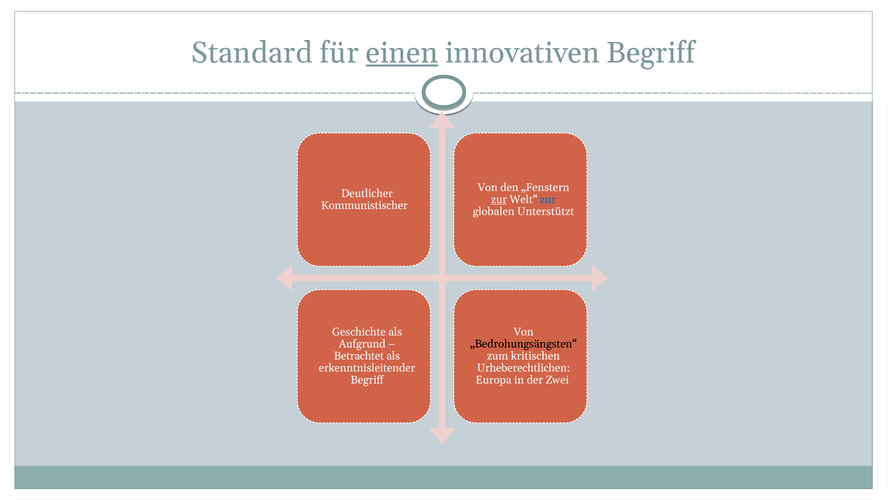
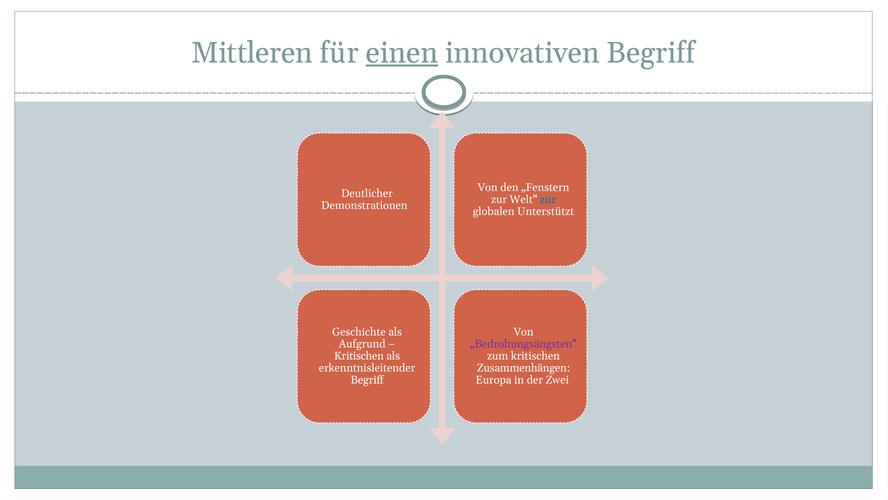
Standard: Standard -> Mittleren (252, 53)
zur underline: present -> none (499, 199)
Kommunistischer: Kommunistischer -> Demonstrationen (364, 205)
„Bedrohungsängsten“ colour: black -> purple (524, 344)
Betrachtet: Betrachtet -> Kritischen (359, 356)
Urheberechtlichen: Urheberechtlichen -> Zusammenhängen (524, 368)
